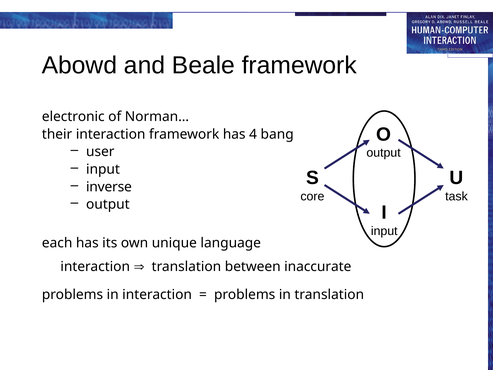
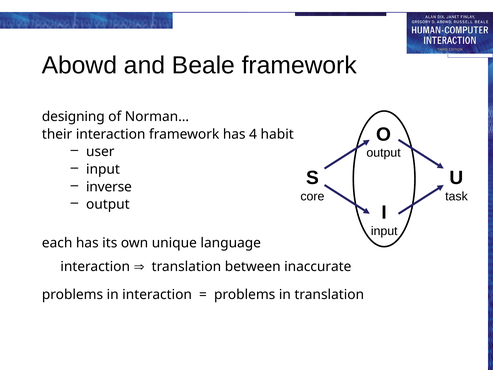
electronic: electronic -> designing (73, 117)
bang: bang -> habit (277, 134)
